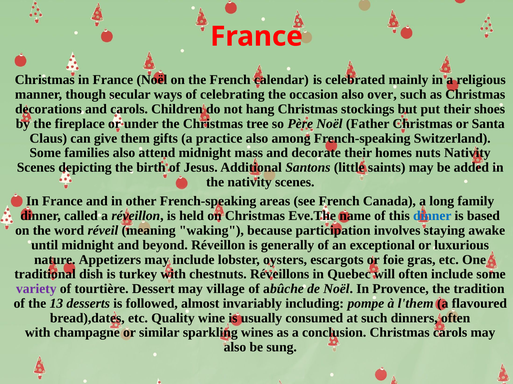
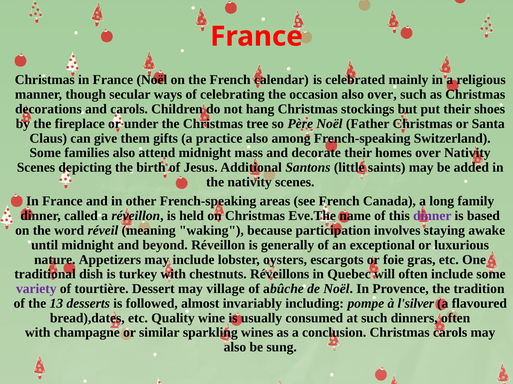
homes nuts: nuts -> over (428, 153)
dinner colour: blue -> purple (432, 216)
l'them: l'them -> l'silver (416, 304)
